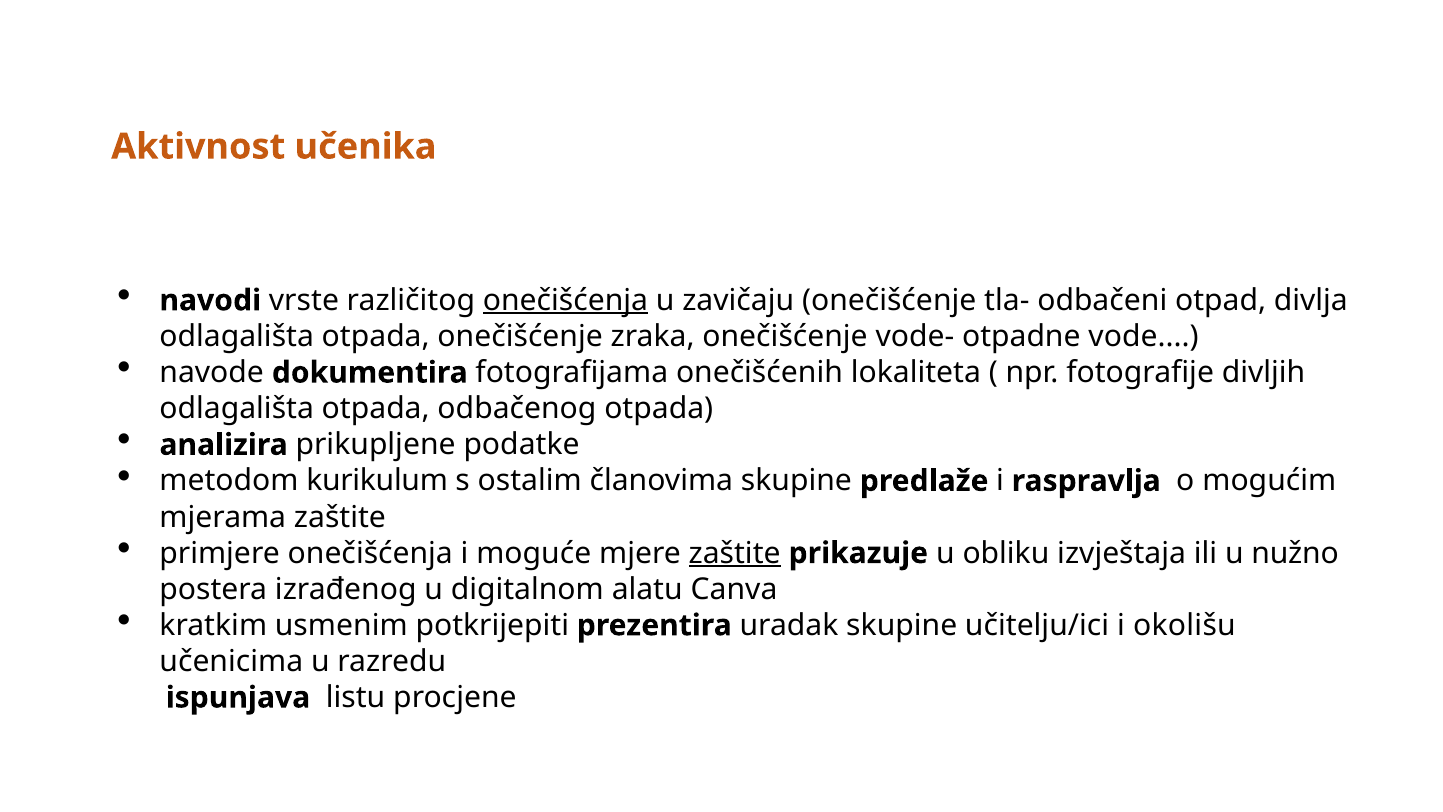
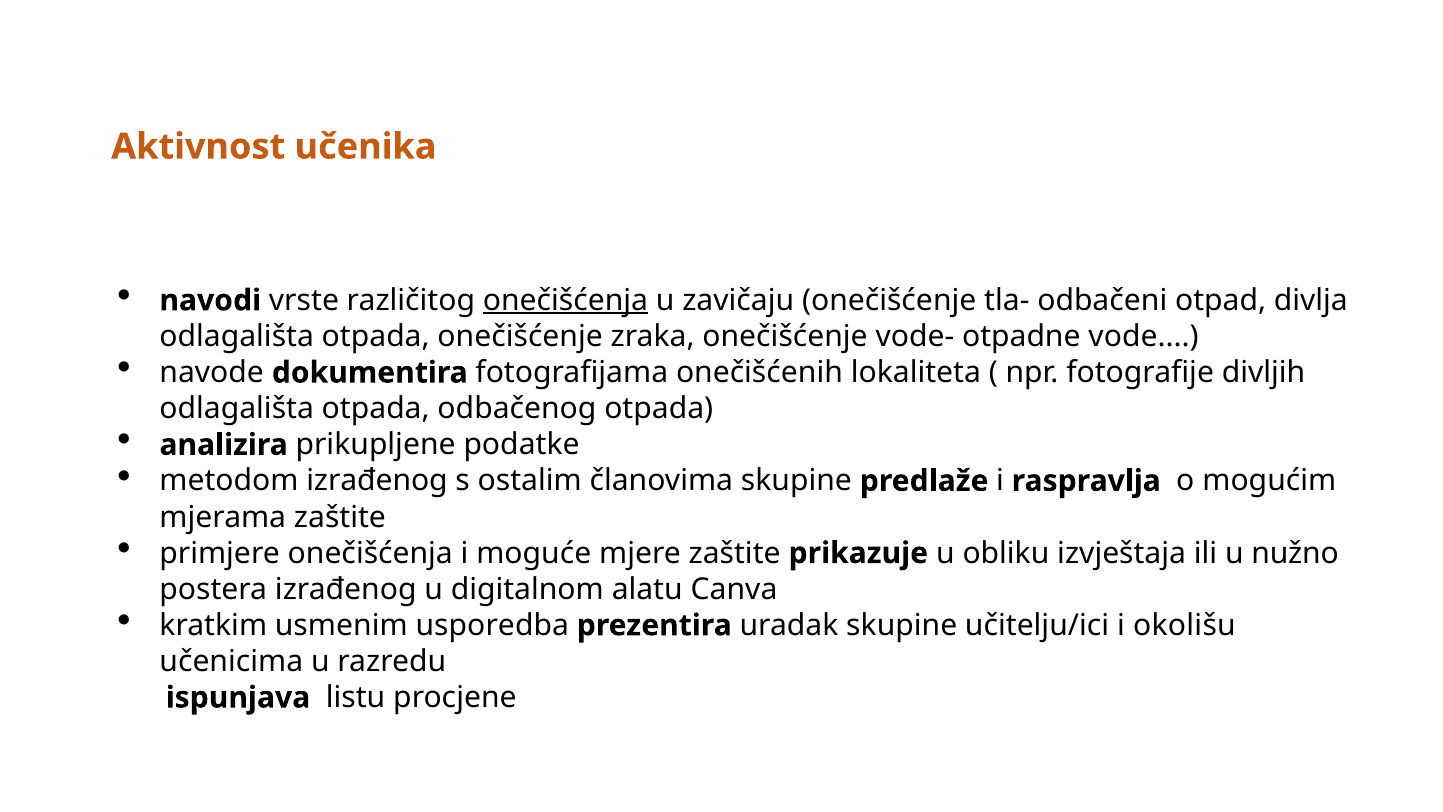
metodom kurikulum: kurikulum -> izrađenog (377, 481)
zaštite underline: present -> none (735, 553)
potkrijepiti: potkrijepiti -> usporedba (492, 625)
